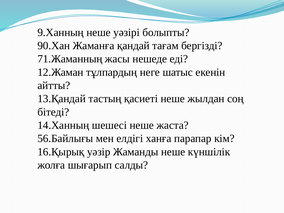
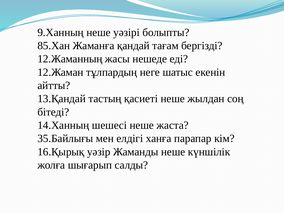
90.Хан: 90.Хан -> 85.Хан (54, 46)
71.Жаманның: 71.Жаманның -> 12.Жаманның (70, 59)
56.Байлығы: 56.Байлығы -> 35.Байлығы (65, 139)
